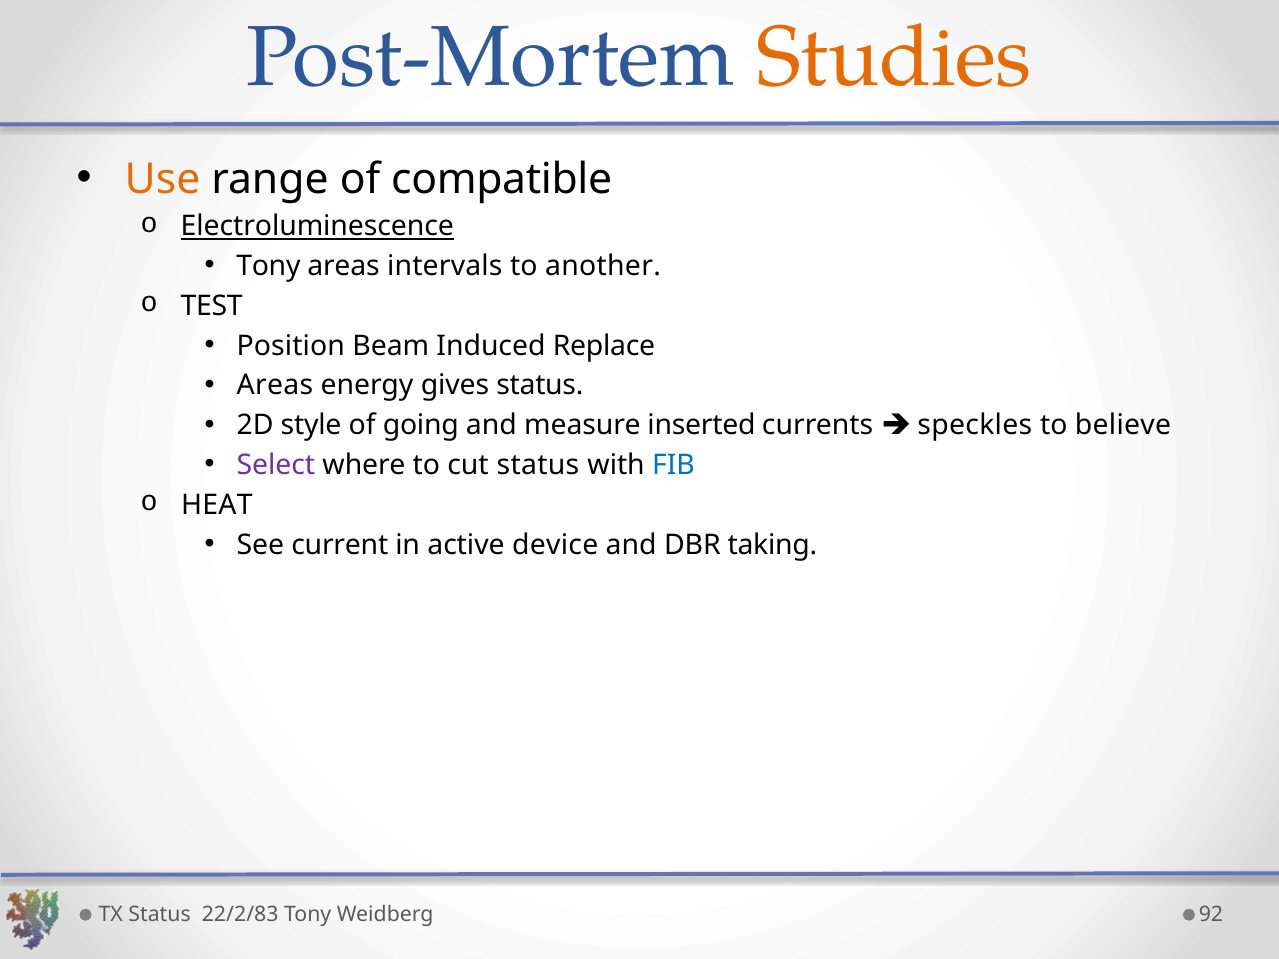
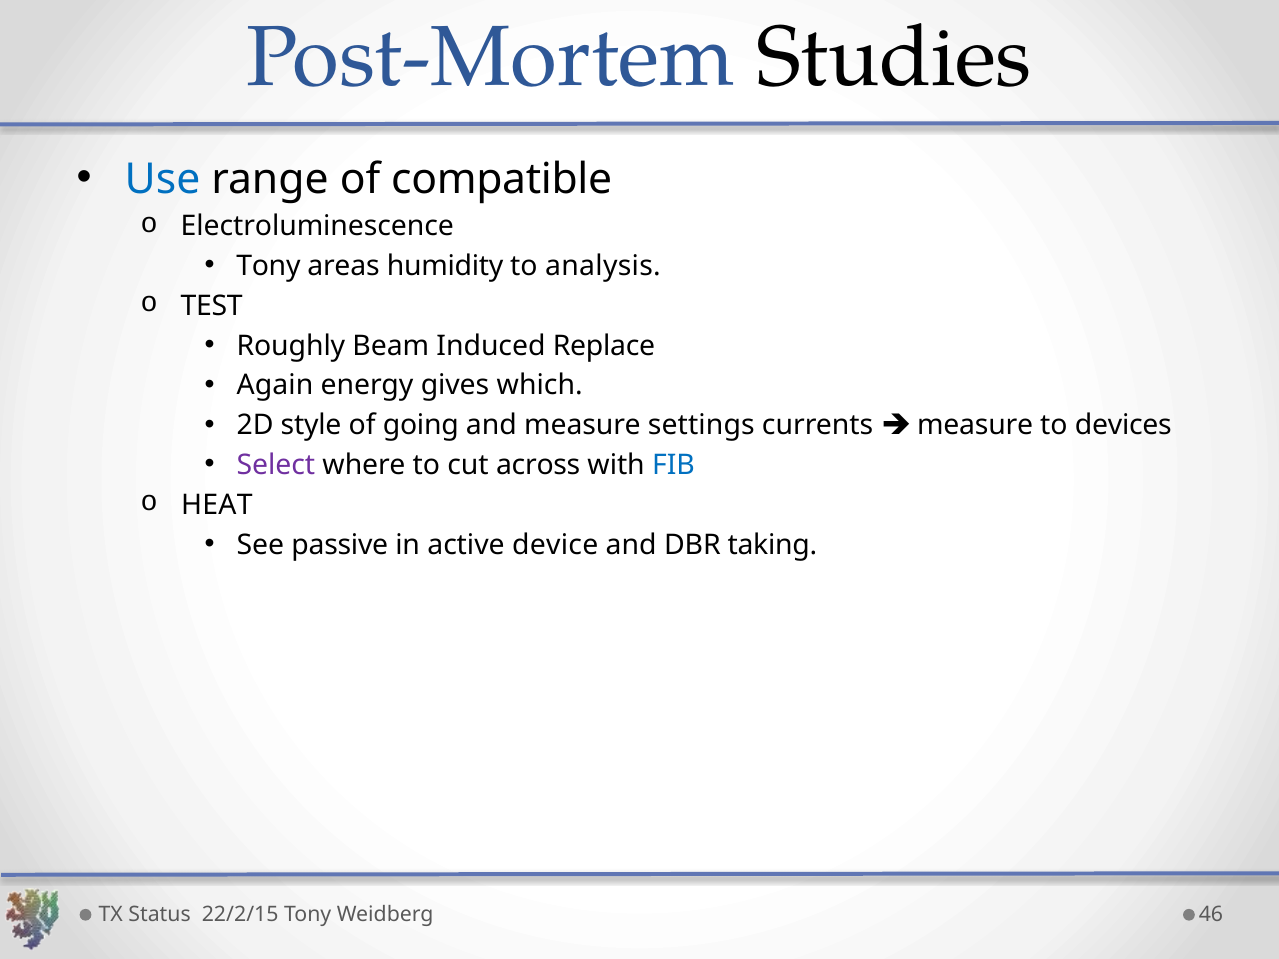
Studies colour: orange -> black (894, 58)
Use colour: orange -> blue (163, 179)
Electroluminescence underline: present -> none (317, 227)
intervals: intervals -> humidity (445, 266)
another: another -> analysis (603, 266)
Position: Position -> Roughly (291, 346)
Areas: Areas -> Again (275, 386)
gives status: status -> which (540, 386)
inserted: inserted -> settings (701, 425)
speckles: speckles -> measure (975, 425)
believe: believe -> devices (1123, 425)
cut status: status -> across (538, 465)
current: current -> passive (340, 545)
22/2/83: 22/2/83 -> 22/2/15 (240, 914)
92: 92 -> 46 (1211, 914)
